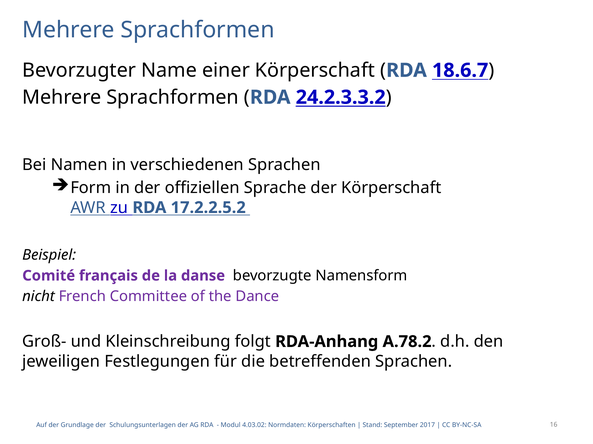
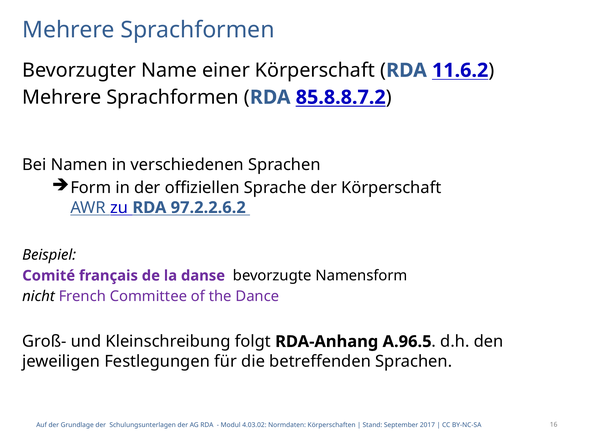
18.6.7: 18.6.7 -> 11.6.2 (460, 70)
24.2.3.3.2: 24.2.3.3.2 -> 85.8.8.7.2 (341, 97)
17.2.2.5.2: 17.2.2.5.2 -> 97.2.2.6.2 (208, 208)
A.78.2: A.78.2 -> A.96.5 (407, 342)
